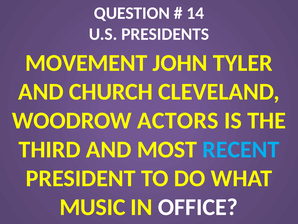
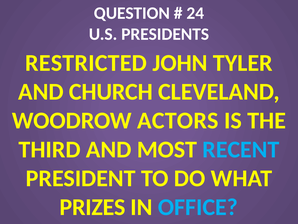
14: 14 -> 24 (195, 13)
MOVEMENT: MOVEMENT -> RESTRICTED (86, 63)
MUSIC: MUSIC -> PRIZES (92, 207)
OFFICE colour: white -> light blue (198, 207)
